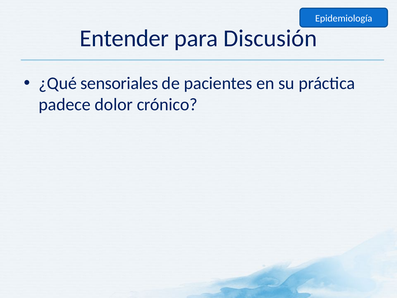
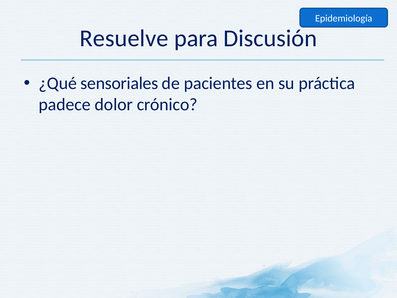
Entender: Entender -> Resuelve (124, 38)
